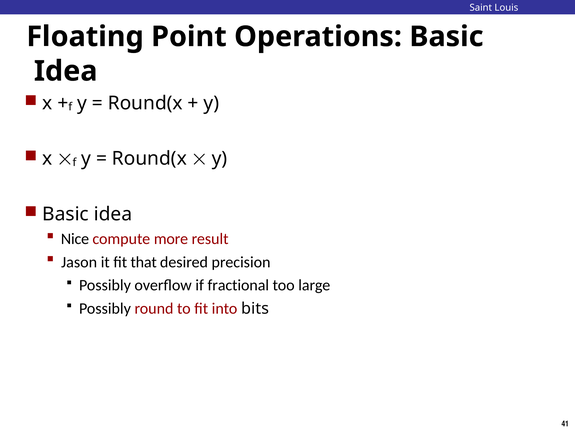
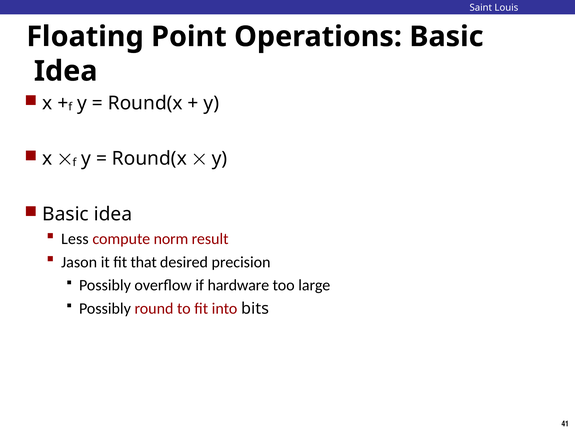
Nice: Nice -> Less (75, 239)
more: more -> norm (171, 239)
fractional: fractional -> hardware (238, 285)
